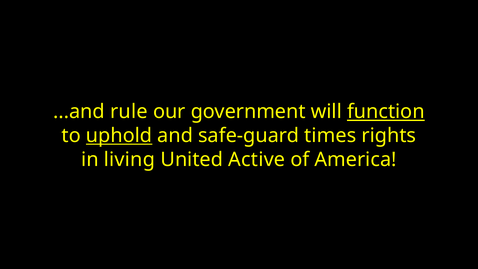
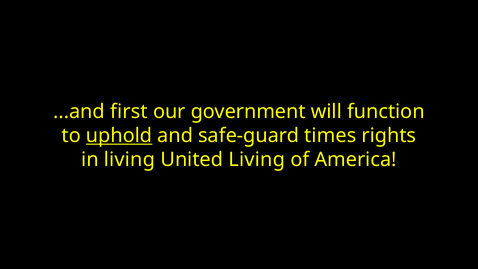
rule: rule -> first (129, 112)
function underline: present -> none (386, 112)
United Active: Active -> Living (257, 159)
